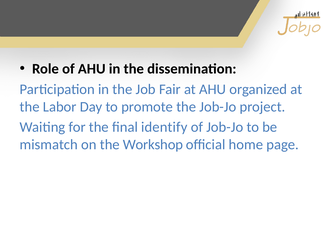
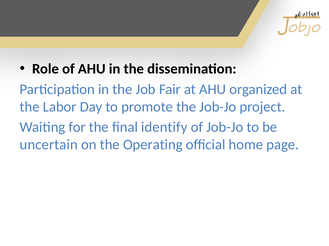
mismatch: mismatch -> uncertain (49, 145)
Workshop: Workshop -> Operating (153, 145)
